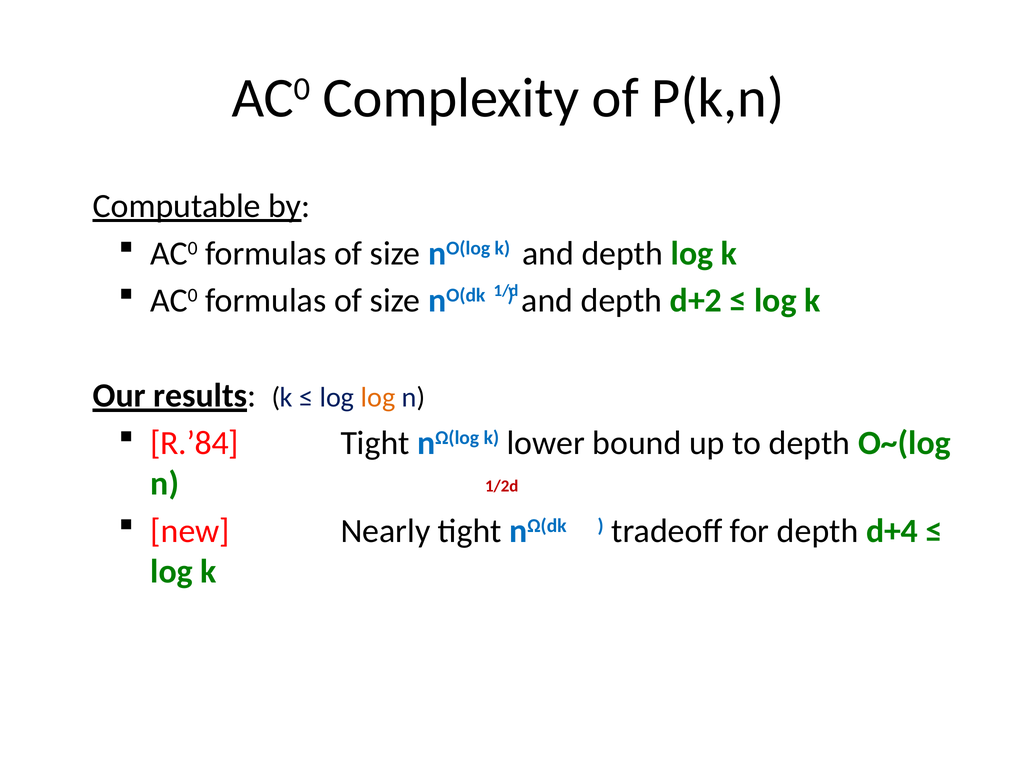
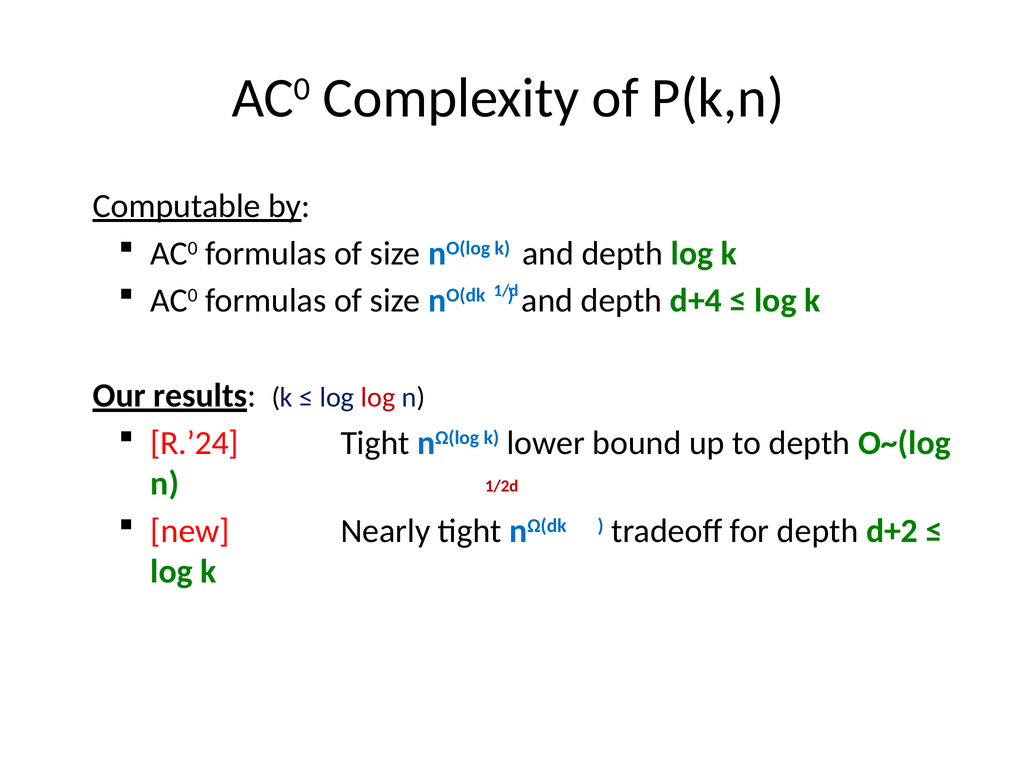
d+2: d+2 -> d+4 (696, 301)
log colour: orange -> red (378, 397)
R.’84: R.’84 -> R.’24 (195, 443)
d+4: d+4 -> d+2 (892, 531)
